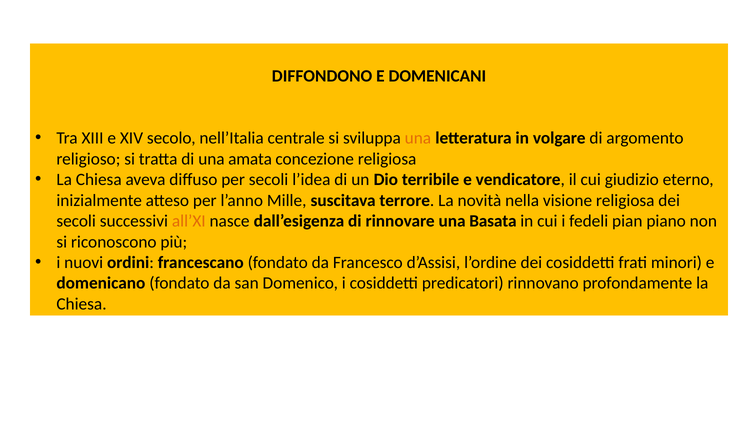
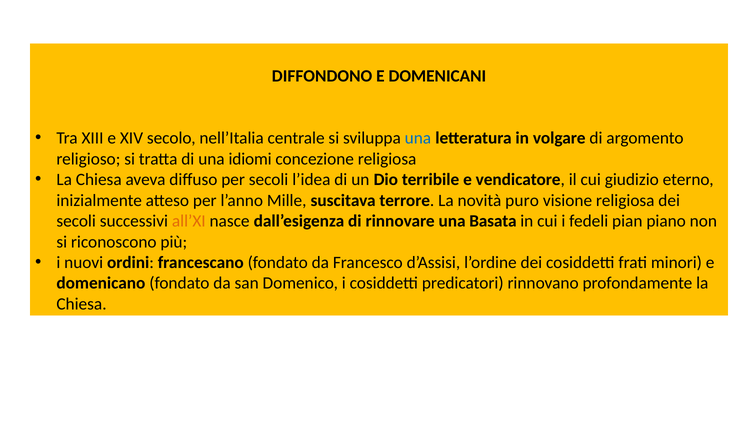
una colour: orange -> blue (418, 138)
amata: amata -> idiomi (250, 159)
nella: nella -> puro (522, 201)
